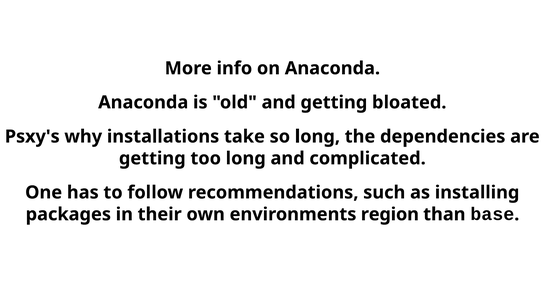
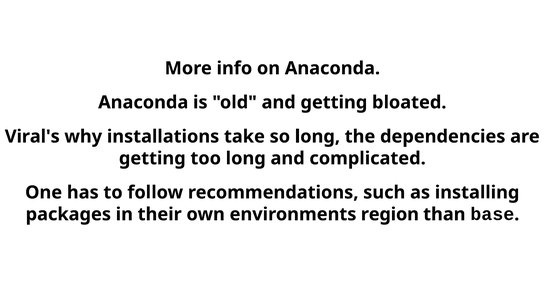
Psxy's: Psxy's -> Viral's (32, 136)
